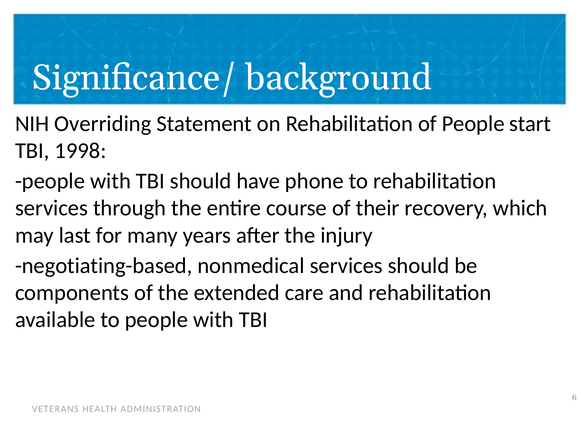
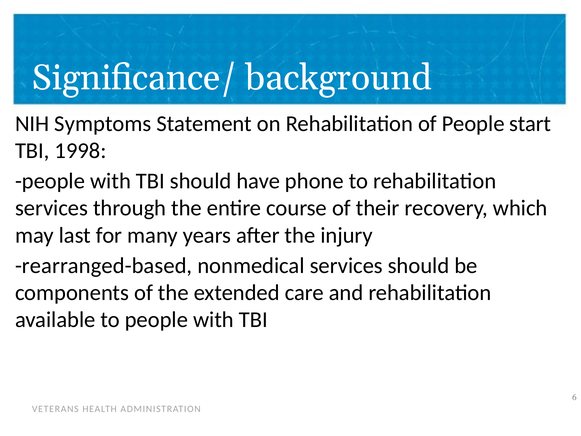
Overriding: Overriding -> Symptoms (103, 124)
negotiating-based: negotiating-based -> rearranged-based (104, 265)
